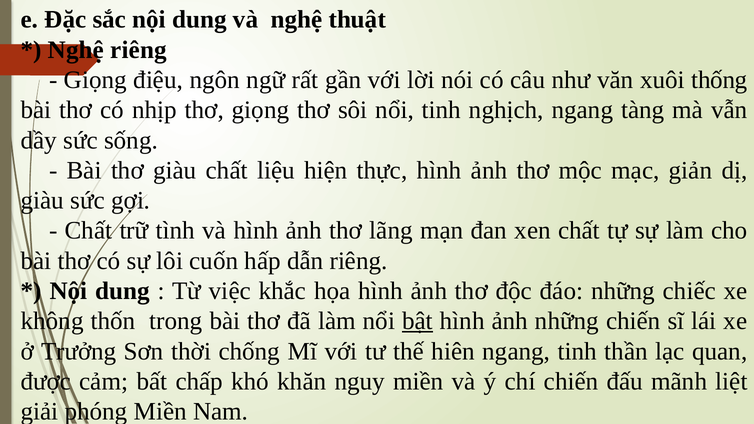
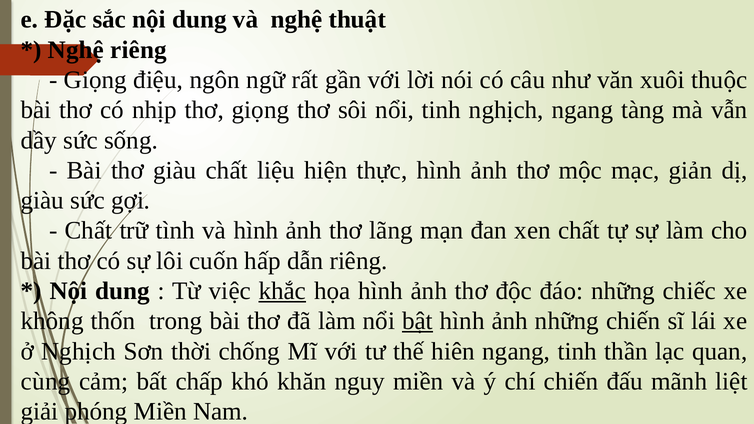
thống: thống -> thuộc (719, 80)
khắc underline: none -> present (282, 291)
ở Trưởng: Trưởng -> Nghịch (79, 351)
được: được -> cùng (46, 382)
